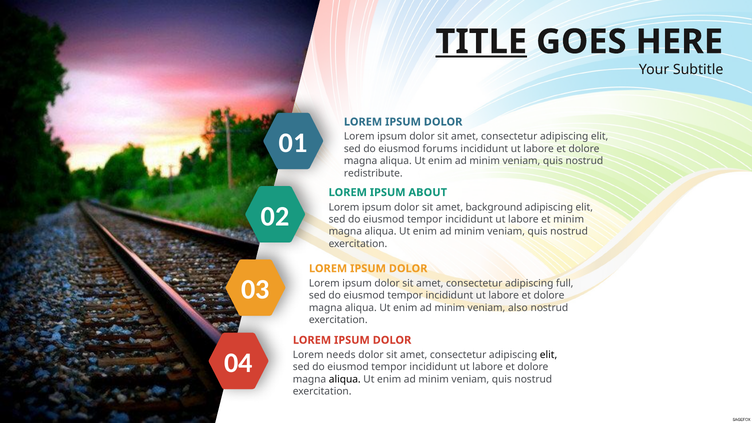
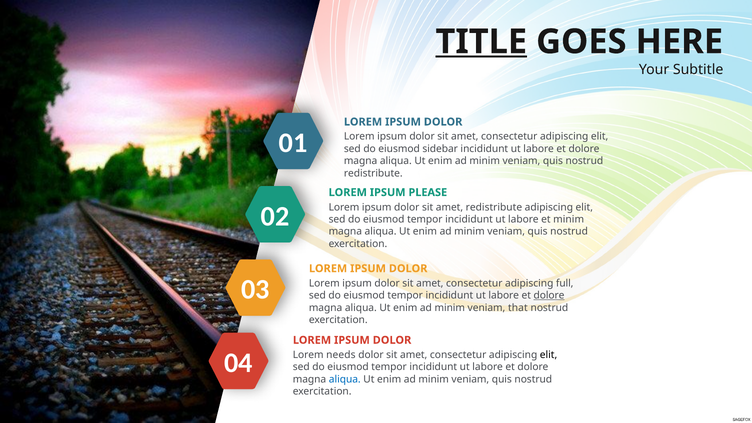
forums: forums -> sidebar (440, 149)
ABOUT: ABOUT -> PLEASE (428, 192)
amet background: background -> redistribute (494, 207)
dolore underline: none -> present (549, 295)
also: also -> that (518, 308)
aliqua colour: black -> blue (345, 379)
